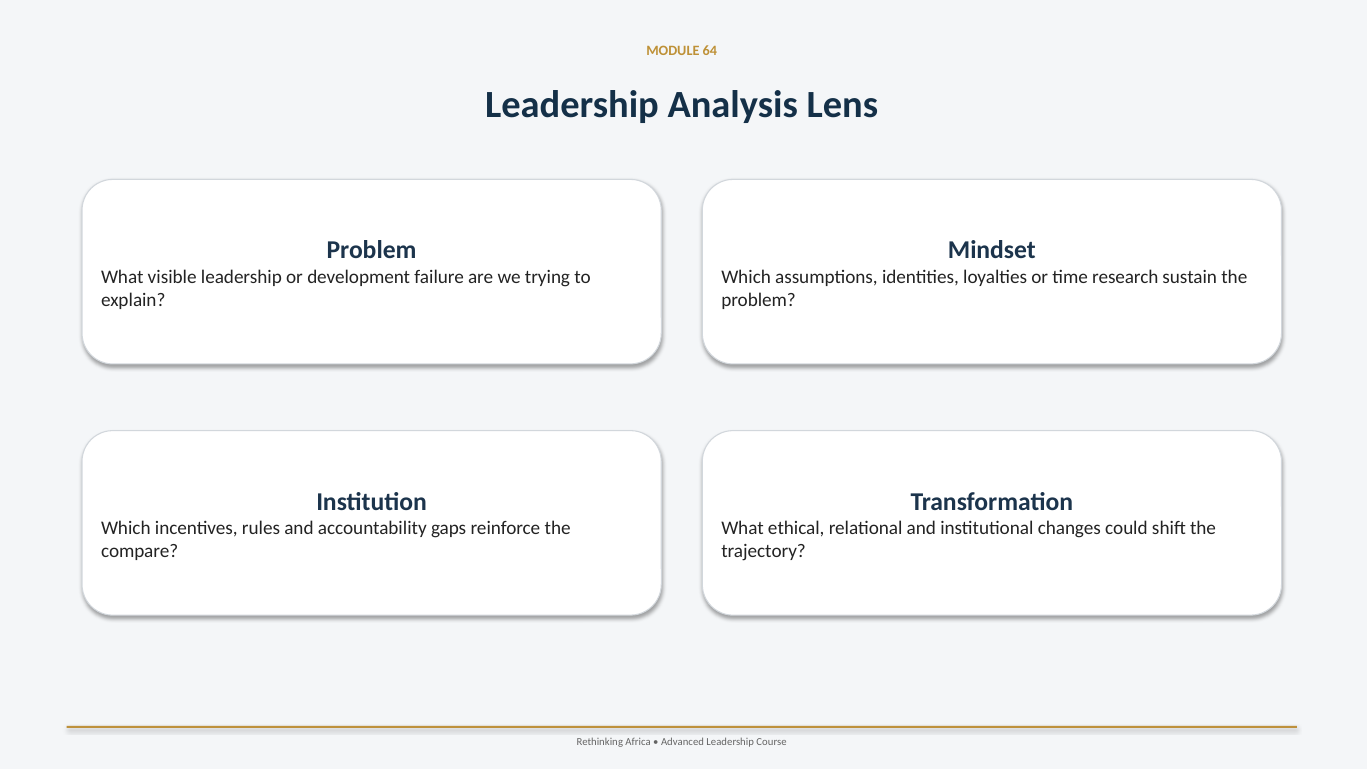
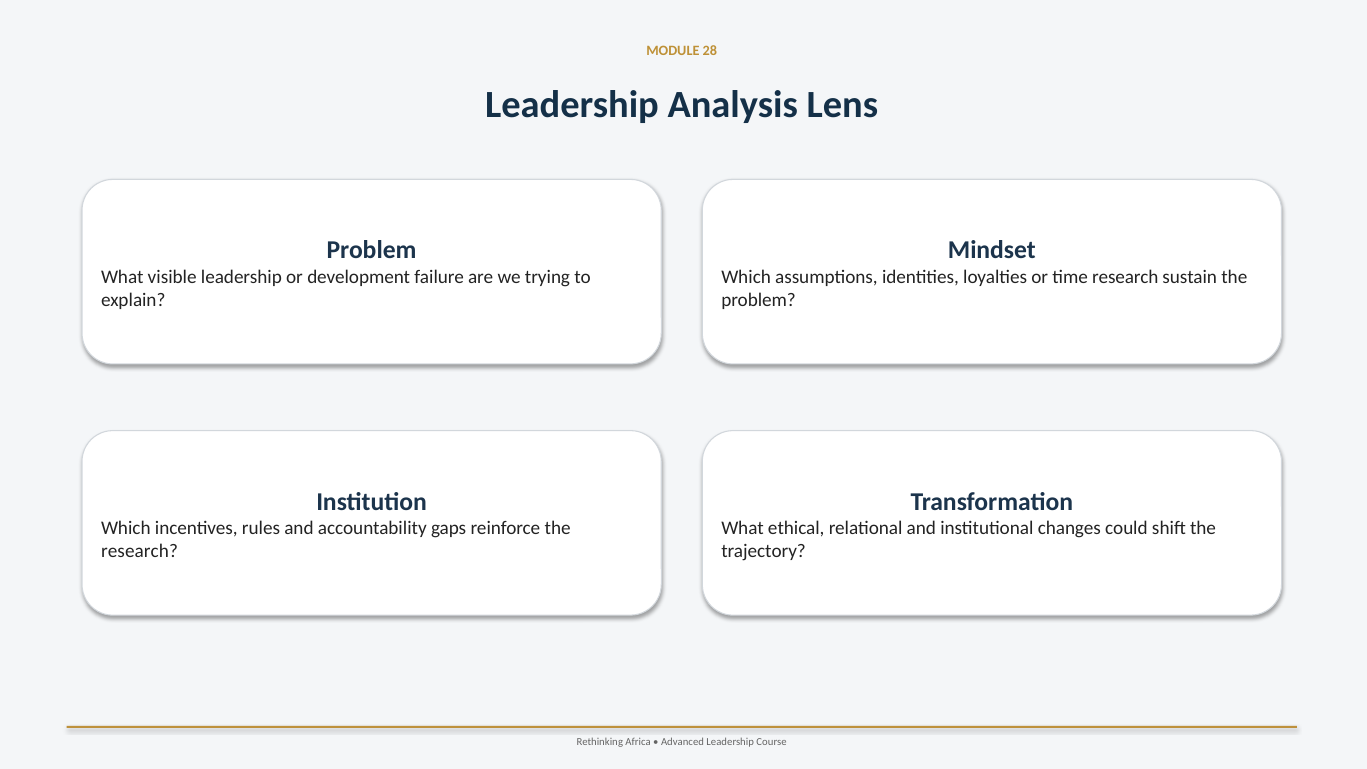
64: 64 -> 28 (710, 50)
compare: compare -> research (140, 551)
